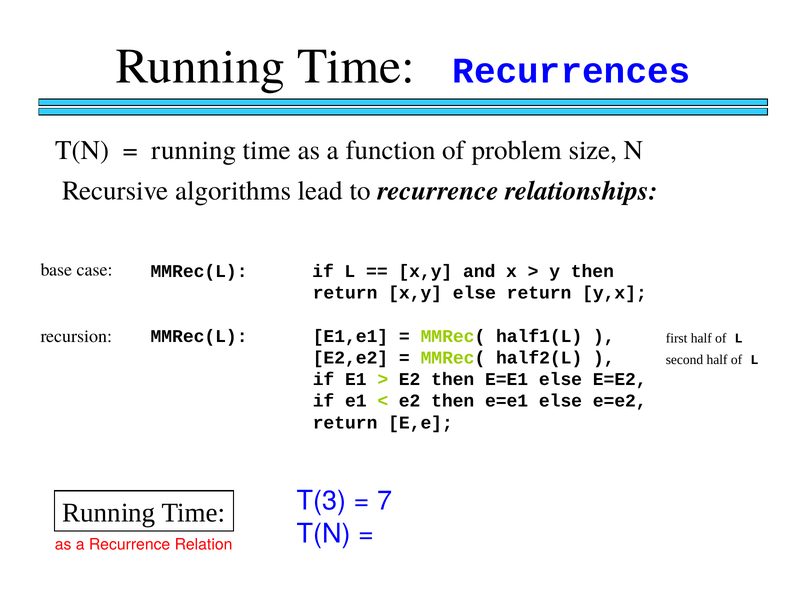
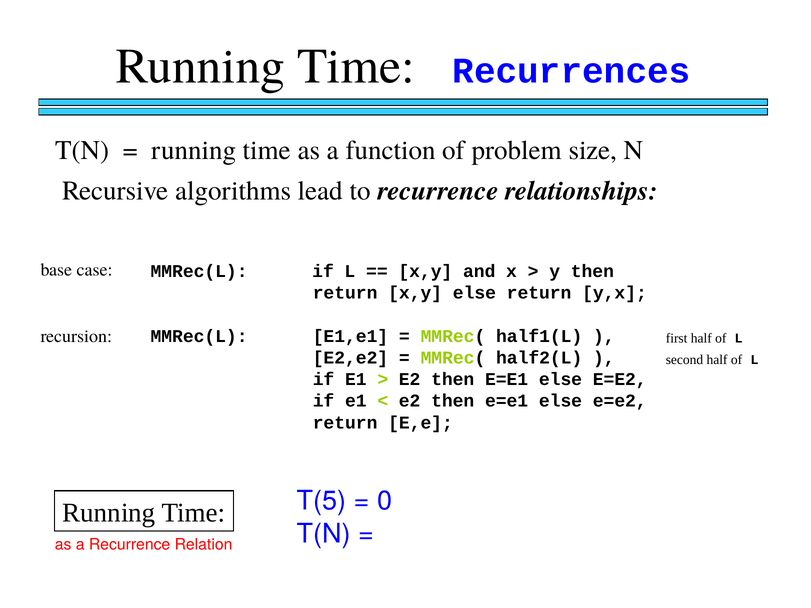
T(3: T(3 -> T(5 (322, 501)
7: 7 -> 0 (385, 501)
